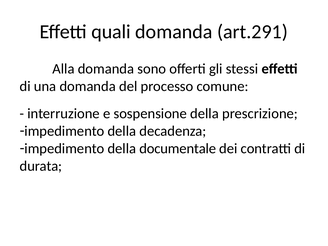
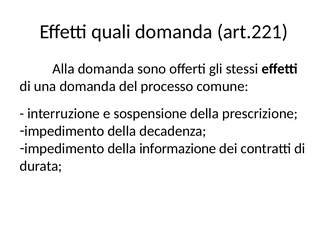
art.291: art.291 -> art.221 (252, 32)
documentale: documentale -> informazione (178, 149)
